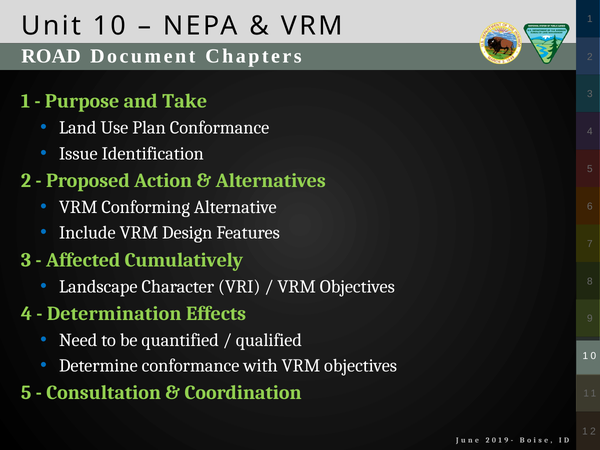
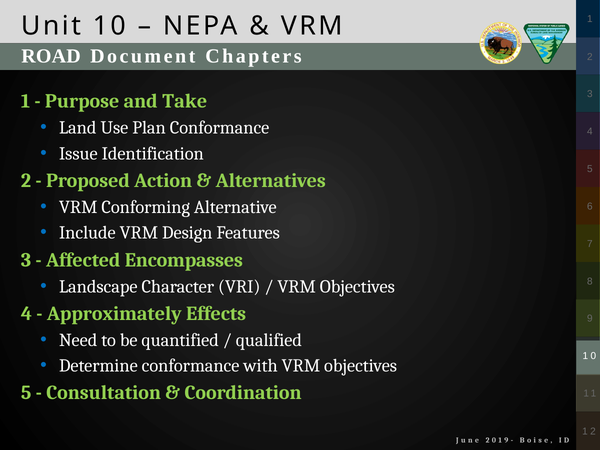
Cumulatively: Cumulatively -> Encompasses (184, 260)
Determination: Determination -> Approximately (114, 314)
